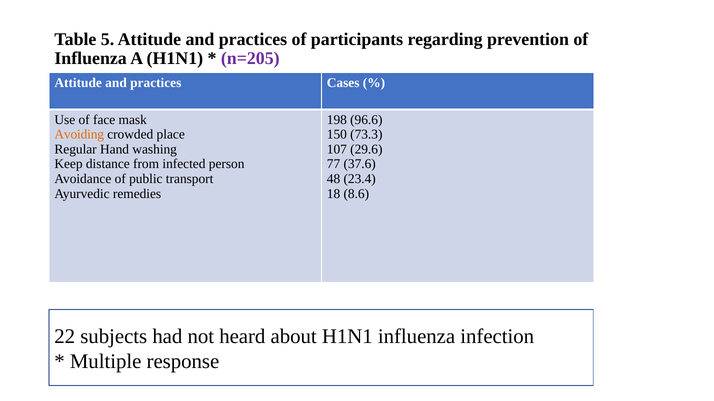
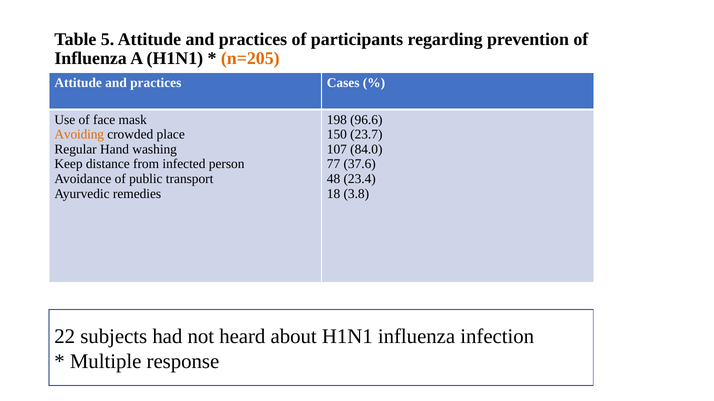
n=205 colour: purple -> orange (250, 58)
73.3: 73.3 -> 23.7 (366, 135)
29.6: 29.6 -> 84.0 (366, 149)
8.6: 8.6 -> 3.8 (356, 194)
